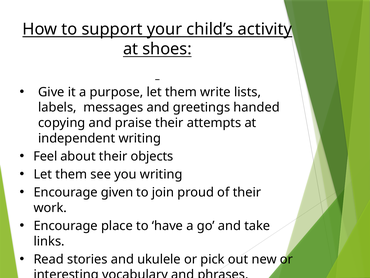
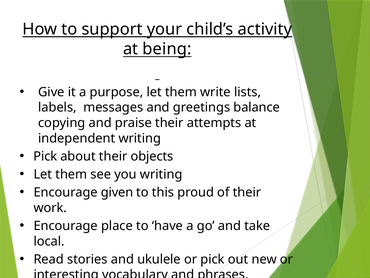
shoes: shoes -> being (167, 49)
handed: handed -> balance (257, 107)
Feel: Feel -> Pick (45, 156)
join: join -> this (163, 192)
links: links -> local (49, 241)
